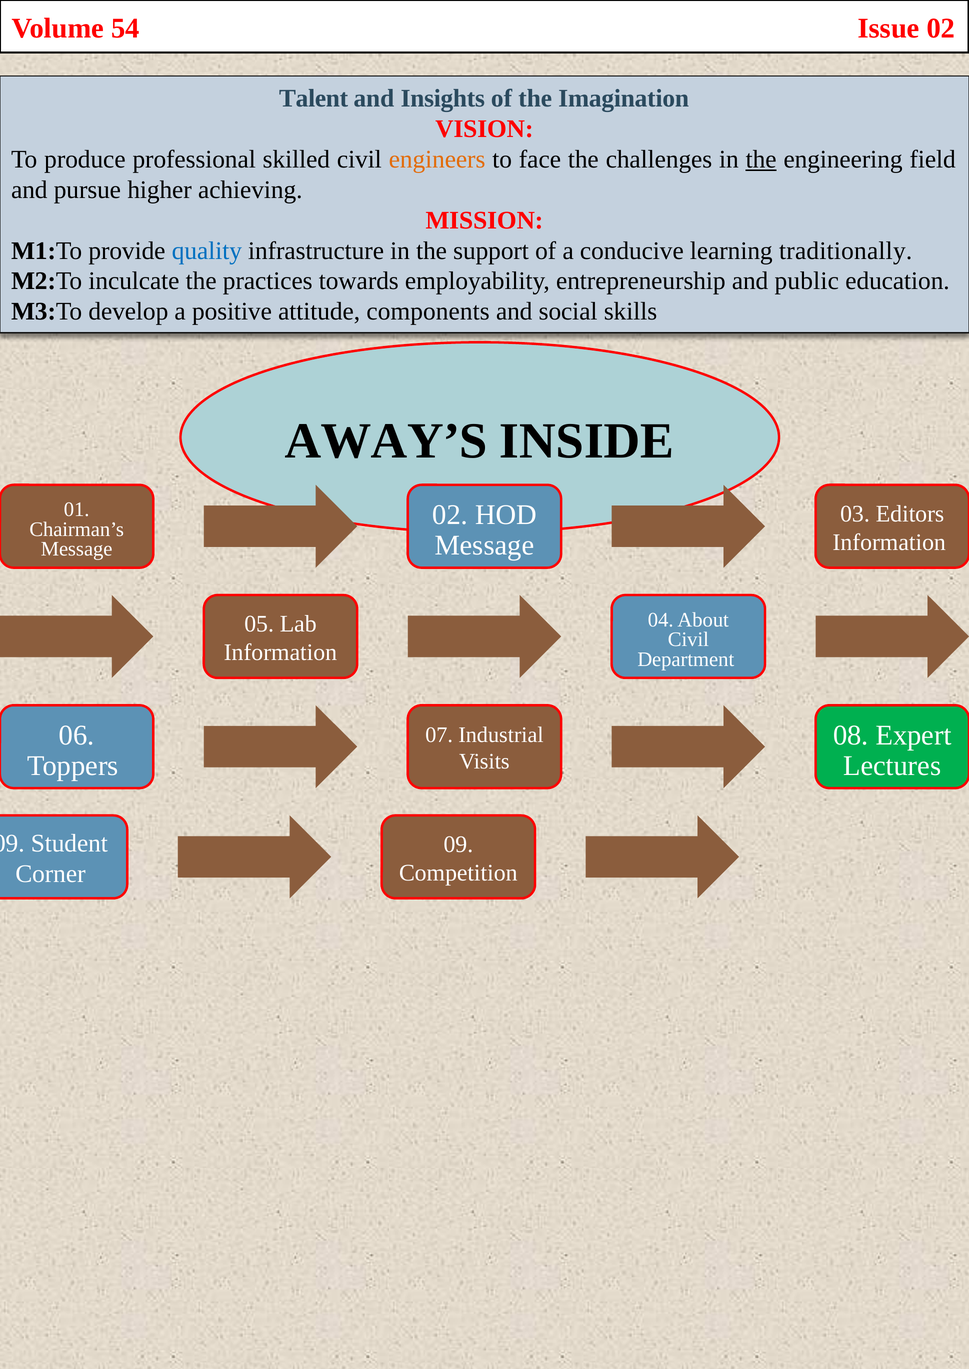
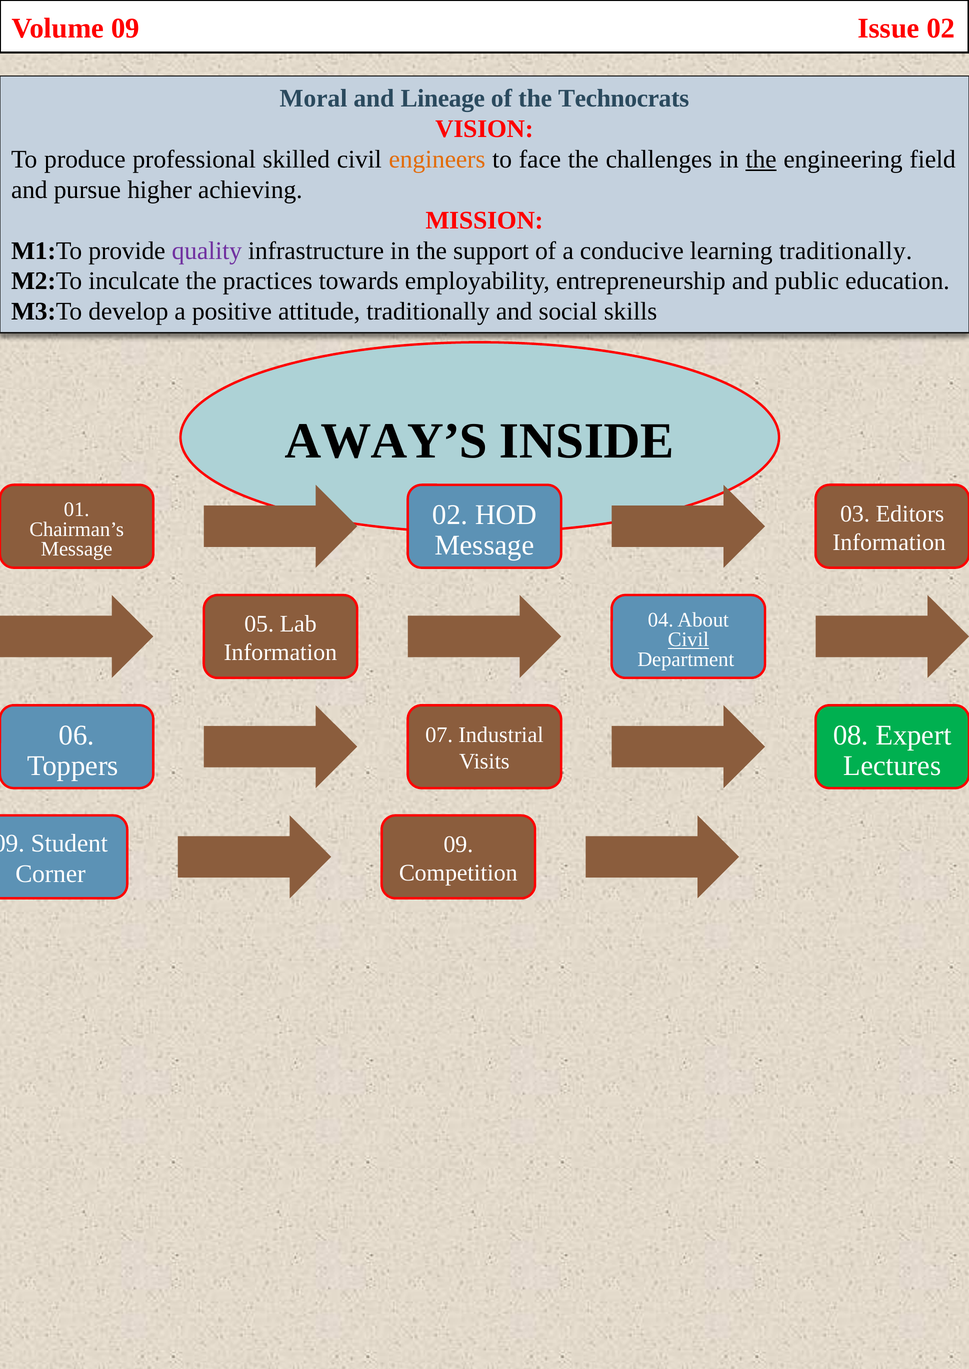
Volume 54: 54 -> 09 (125, 28)
Talent: Talent -> Moral (313, 99)
Insights: Insights -> Lineage (443, 99)
Imagination: Imagination -> Technocrats (624, 99)
quality colour: blue -> purple (207, 250)
attitude components: components -> traditionally (428, 311)
Civil underline: none -> present (688, 639)
